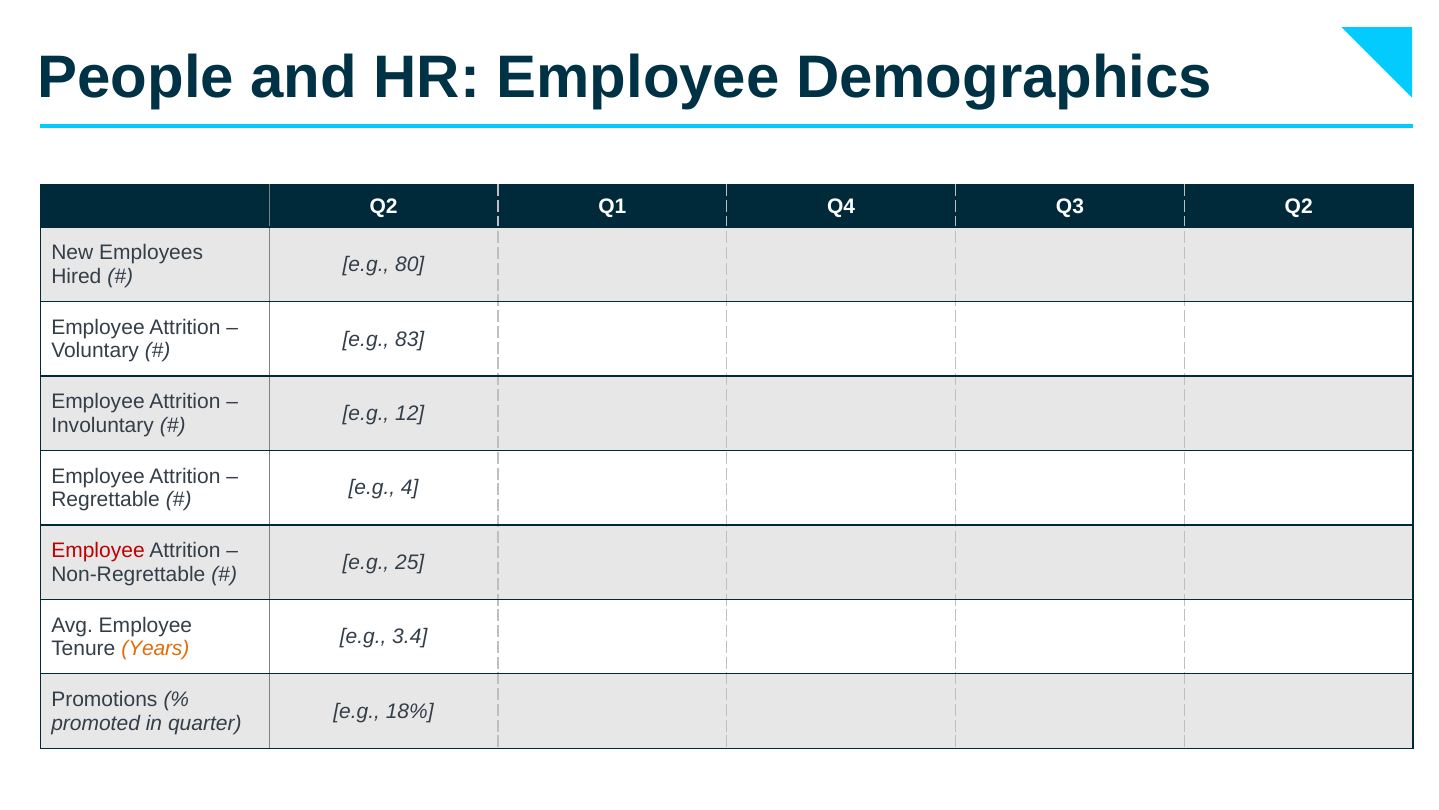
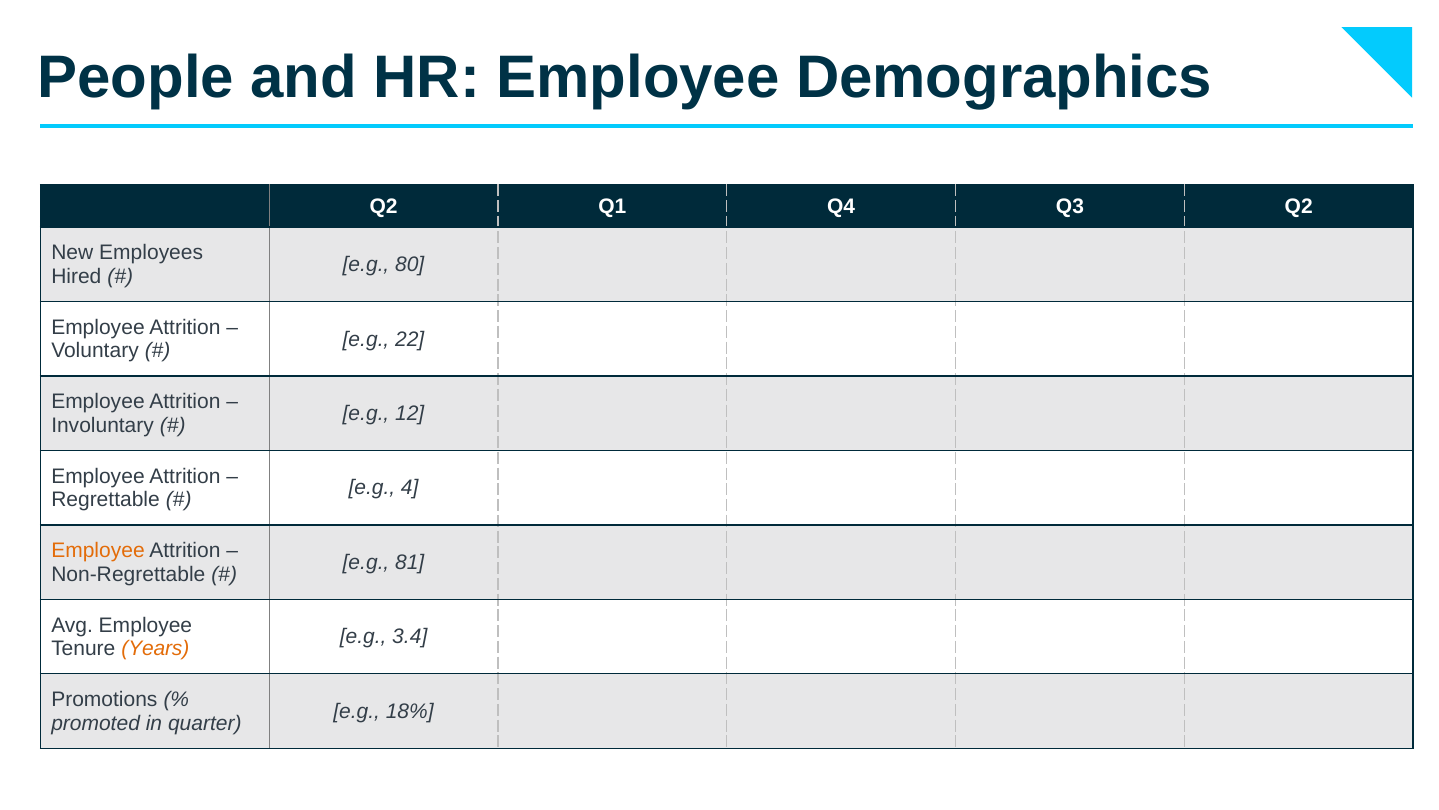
83: 83 -> 22 (410, 339)
Employee colour: red -> orange (98, 550)
25: 25 -> 81 (410, 562)
